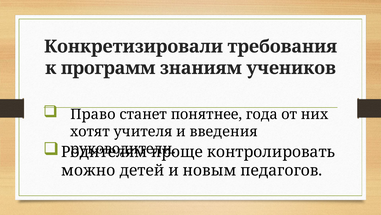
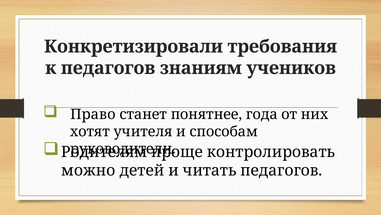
к программ: программ -> педагогов (108, 68)
введения: введения -> способам (224, 131)
новым: новым -> читать (210, 170)
